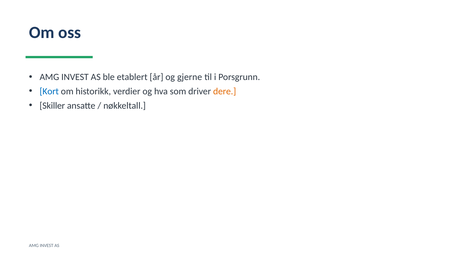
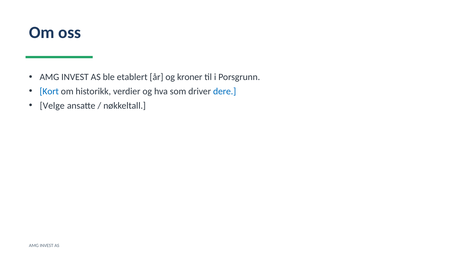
gjerne: gjerne -> kroner (190, 77)
dere colour: orange -> blue (225, 91)
Skiller: Skiller -> Velge (52, 106)
